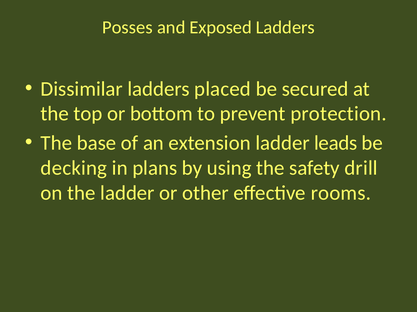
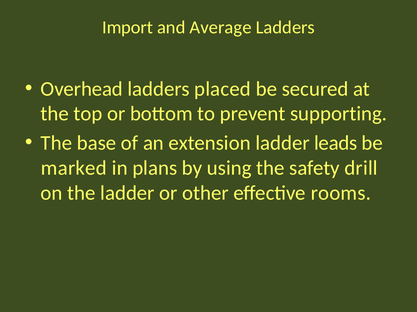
Posses: Posses -> Import (128, 27)
Exposed: Exposed -> Average (221, 27)
Dissimilar: Dissimilar -> Overhead (82, 89)
protection: protection -> supporting (339, 114)
decking: decking -> marked (74, 168)
